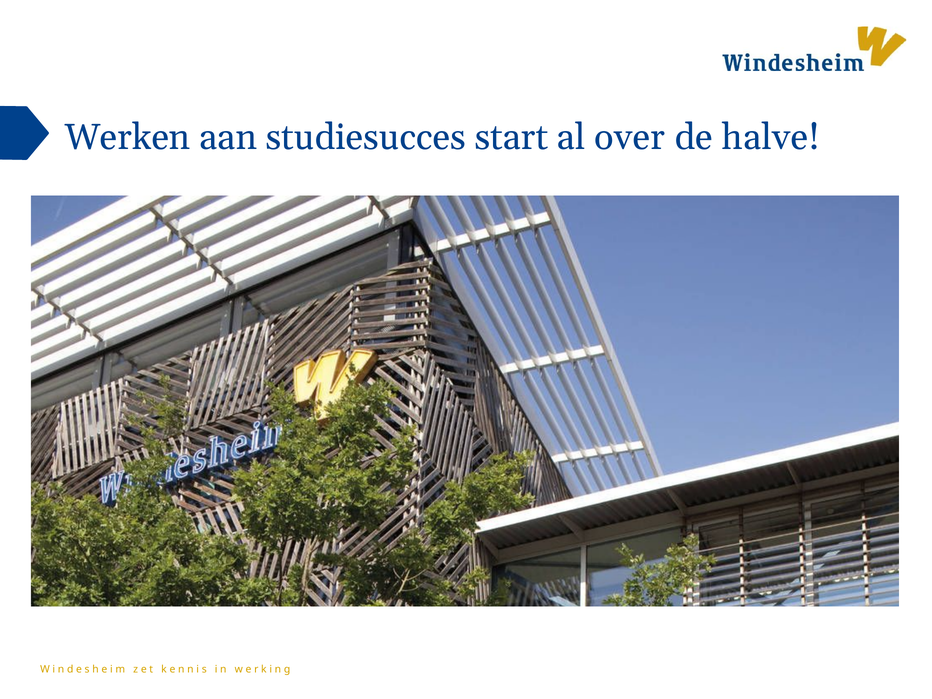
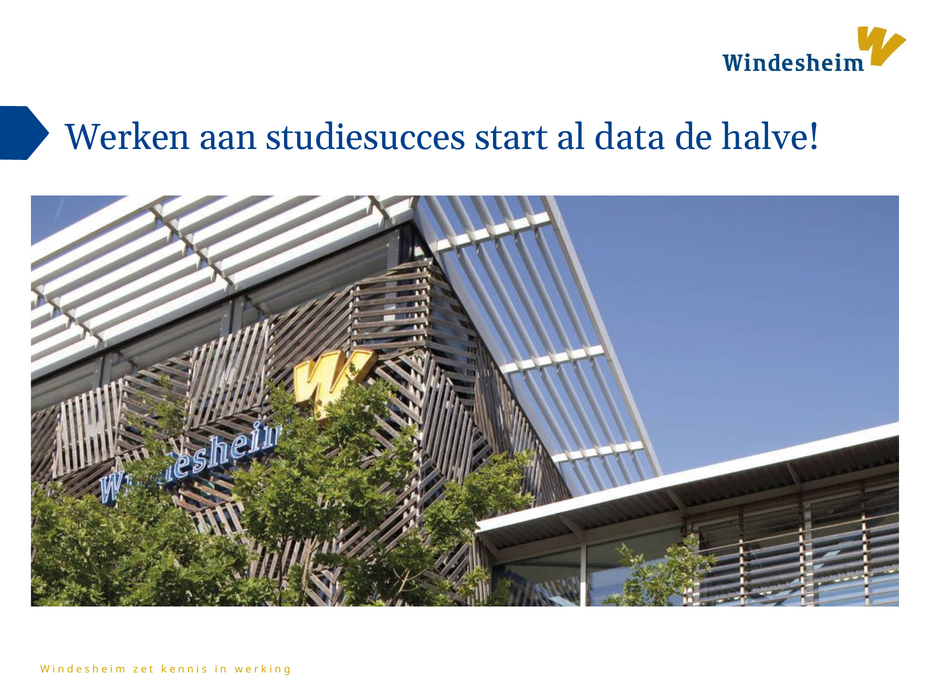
over: over -> data (630, 137)
